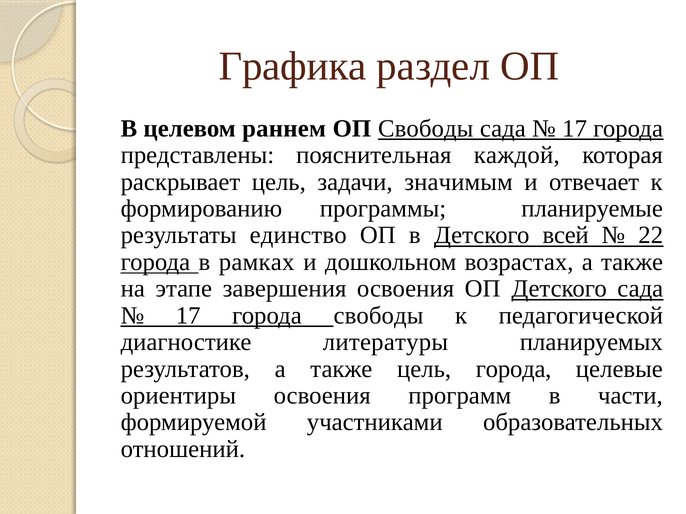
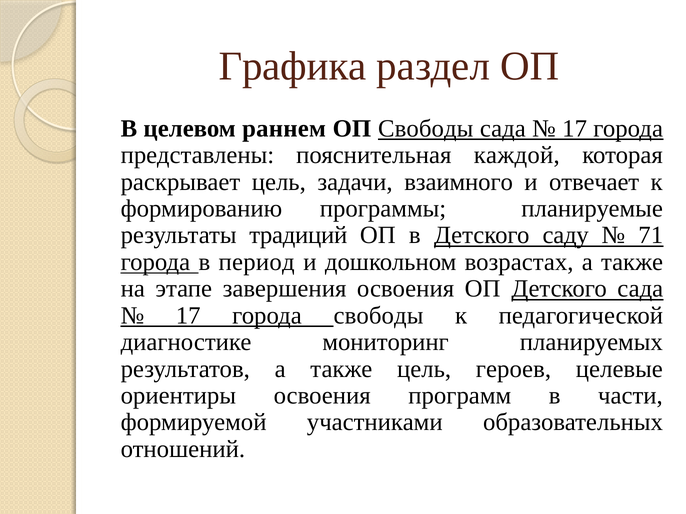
значимым: значимым -> взаимного (459, 182)
единство: единство -> традиций (298, 236)
всей: всей -> саду (566, 236)
22: 22 -> 71 (651, 236)
рамках: рамках -> период (257, 262)
литературы: литературы -> мониторинг (386, 342)
цель города: города -> героев (513, 369)
